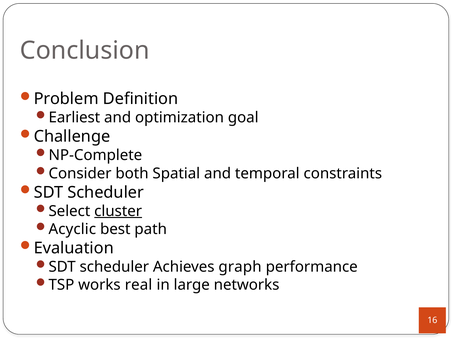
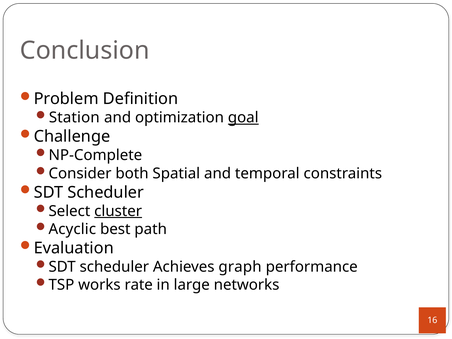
Earliest: Earliest -> Station (74, 118)
goal underline: none -> present (243, 118)
real: real -> rate (139, 285)
